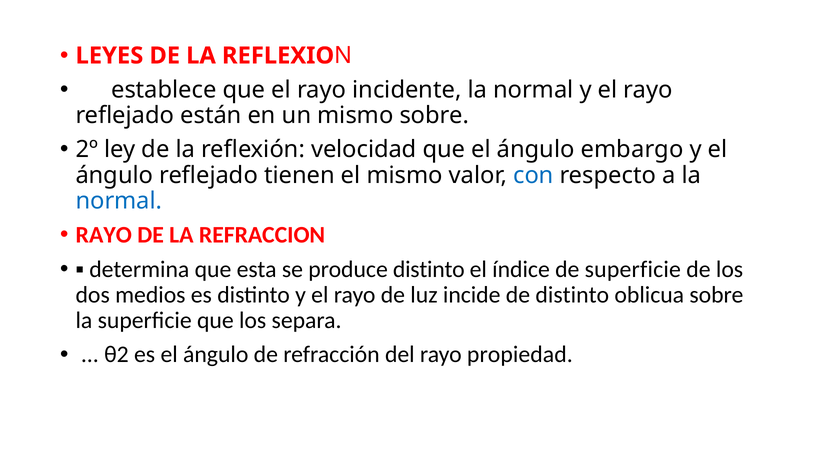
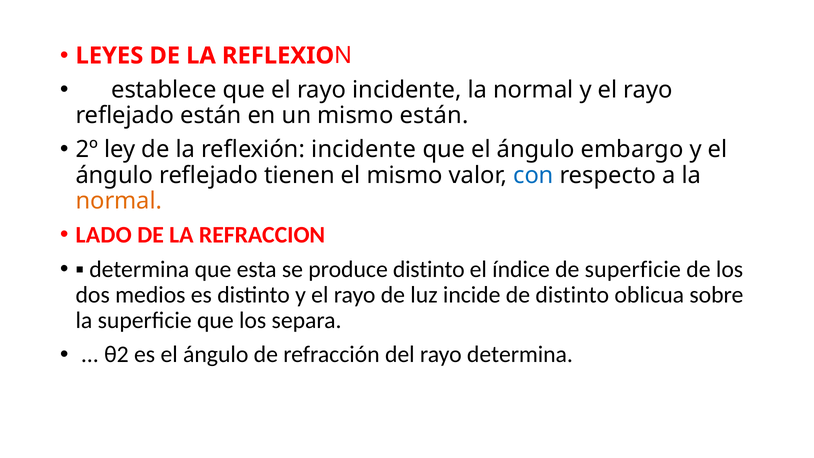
mismo sobre: sobre -> están (434, 115)
reflexión velocidad: velocidad -> incidente (364, 150)
normal colour: blue -> orange (119, 201)
RAYO: RAYO -> LADO (104, 235)
rayo propiedad: propiedad -> determina (520, 355)
